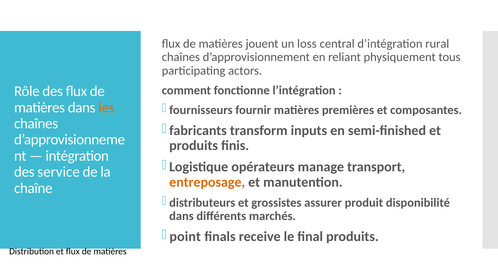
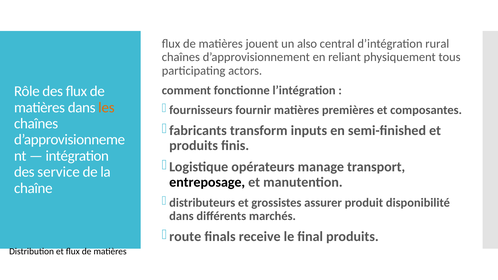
loss: loss -> also (307, 44)
entreposage colour: orange -> black (207, 182)
point: point -> route (185, 237)
